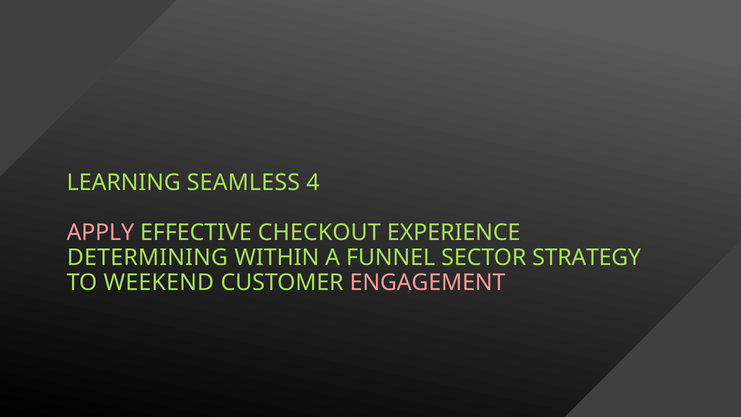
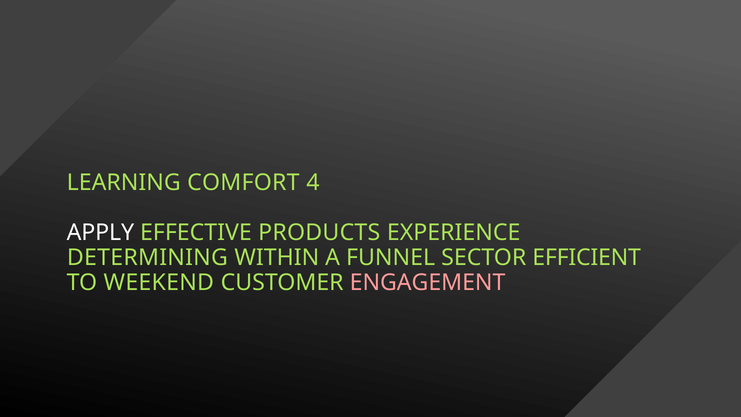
SEAMLESS: SEAMLESS -> COMFORT (243, 182)
APPLY colour: pink -> white (100, 232)
CHECKOUT: CHECKOUT -> PRODUCTS (319, 232)
STRATEGY: STRATEGY -> EFFICIENT (587, 257)
